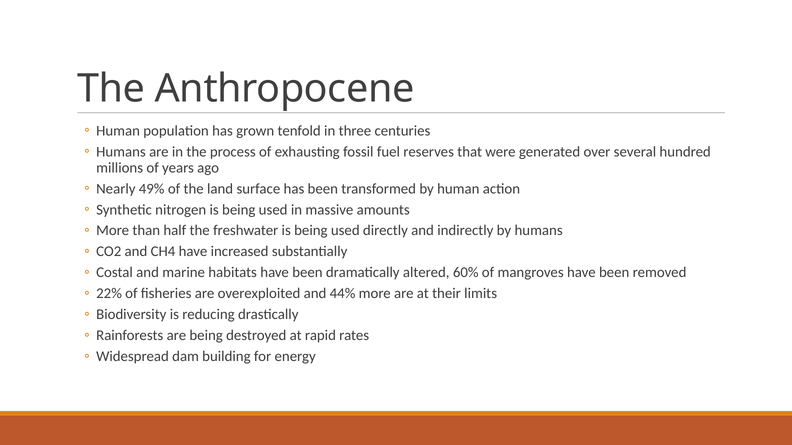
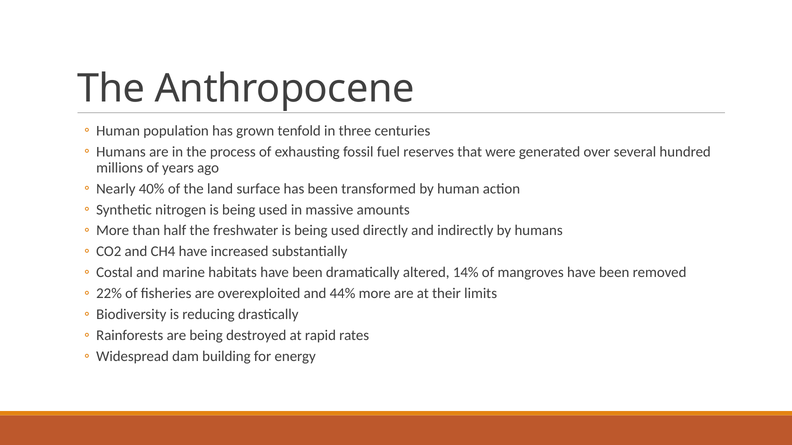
49%: 49% -> 40% (152, 189)
60%: 60% -> 14% (466, 273)
